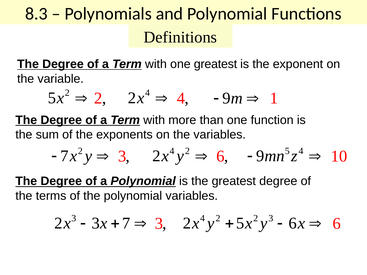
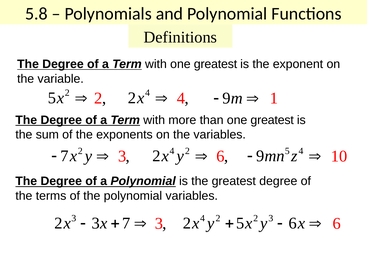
8.3: 8.3 -> 5.8 (36, 14)
than one function: function -> greatest (272, 120)
